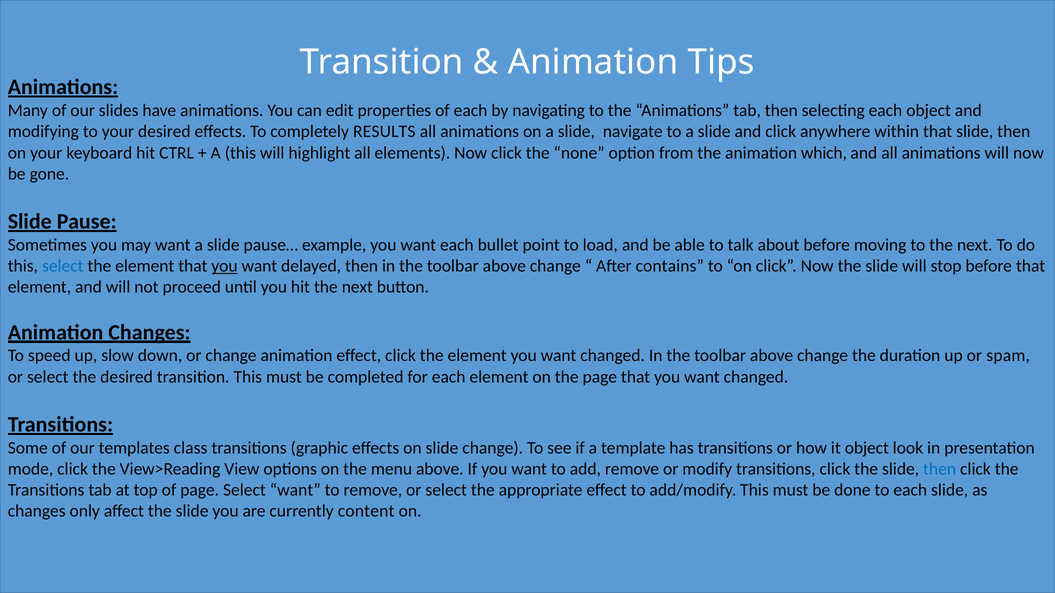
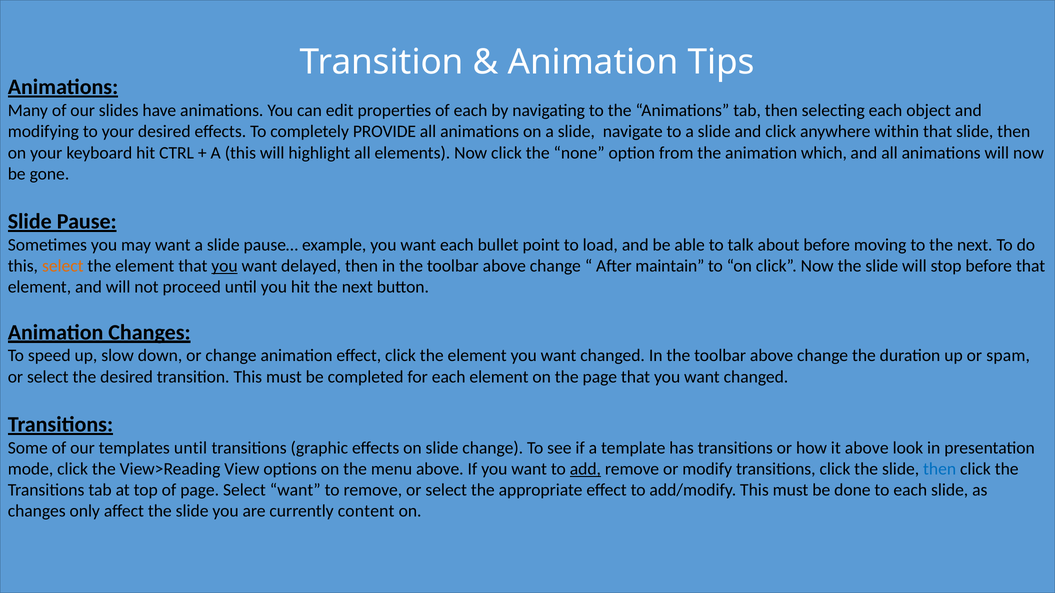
RESULTS: RESULTS -> PROVIDE (384, 132)
select colour: blue -> orange (63, 266)
contains: contains -> maintain (670, 266)
templates class: class -> until (191, 448)
it object: object -> above (867, 448)
add underline: none -> present (585, 469)
